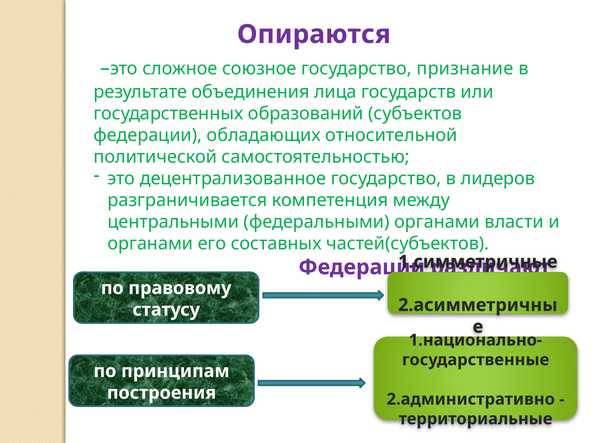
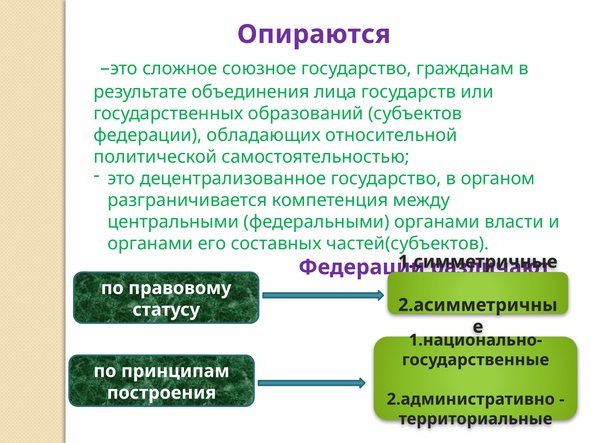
признание: признание -> гражданам (465, 69)
лидеров: лидеров -> органом (498, 179)
